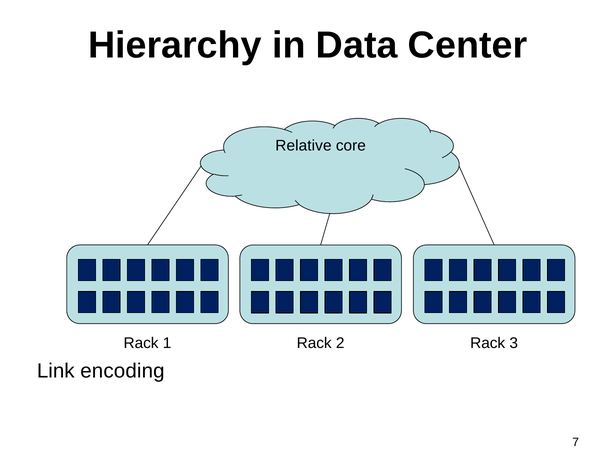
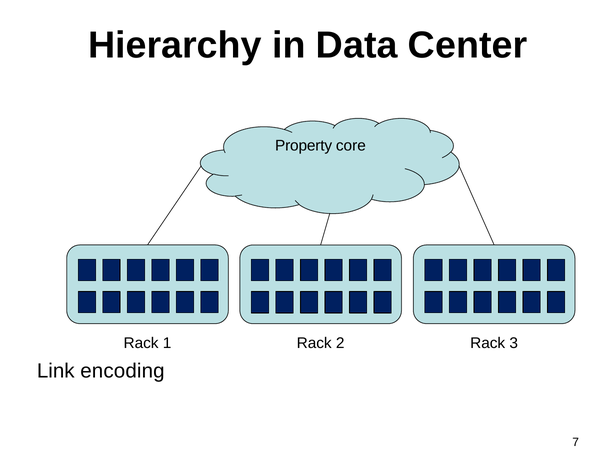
Relative: Relative -> Property (304, 146)
